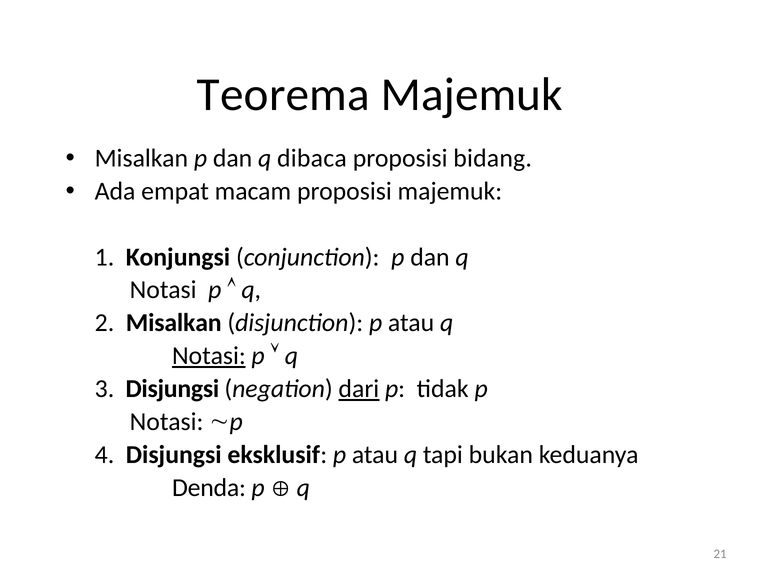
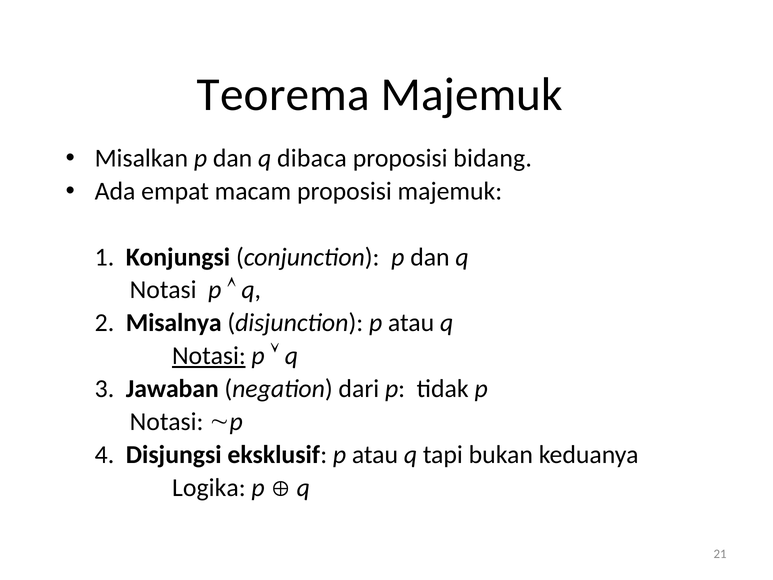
2 Misalkan: Misalkan -> Misalnya (174, 323)
3 Disjungsi: Disjungsi -> Jawaban (172, 389)
dari underline: present -> none (359, 389)
Denda: Denda -> Logika (209, 488)
